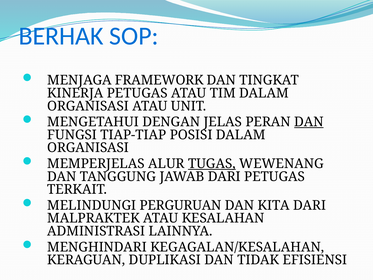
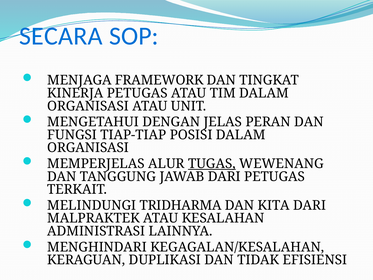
BERHAK: BERHAK -> SECARA (61, 36)
DAN underline: present -> none (309, 122)
PERGURUAN: PERGURUAN -> TRIDHARMA (181, 205)
